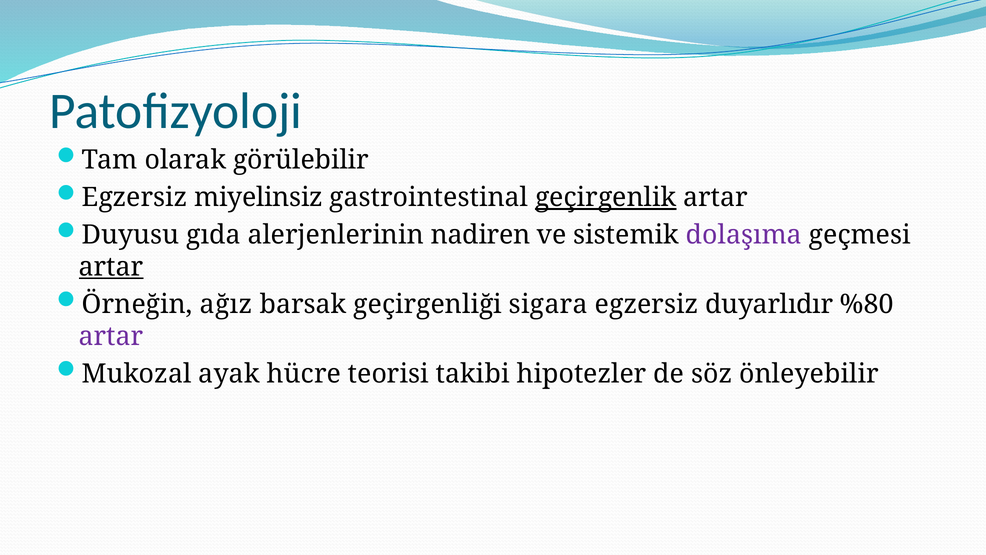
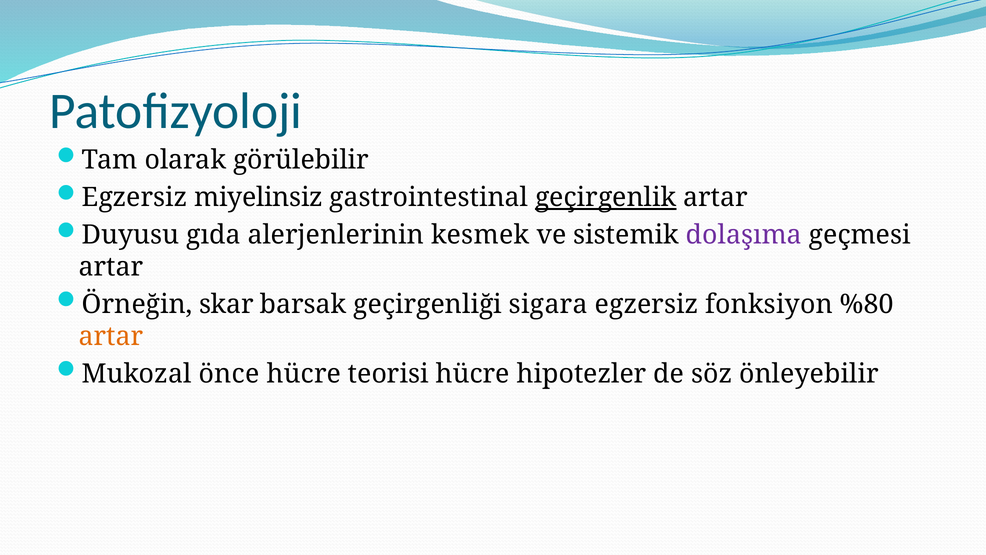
nadiren: nadiren -> kesmek (480, 235)
artar underline: present -> none (111, 267)
ağız: ağız -> skar (226, 304)
duyarlıdır: duyarlıdır -> fonksiyon (769, 304)
artar colour: purple -> orange (111, 336)
ayak: ayak -> önce (229, 373)
teorisi takibi: takibi -> hücre (473, 373)
